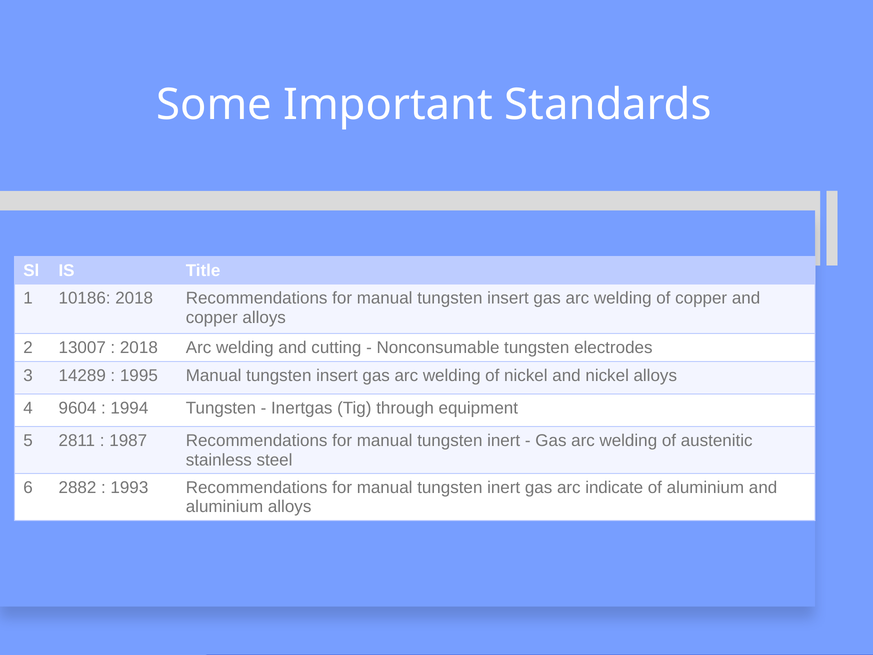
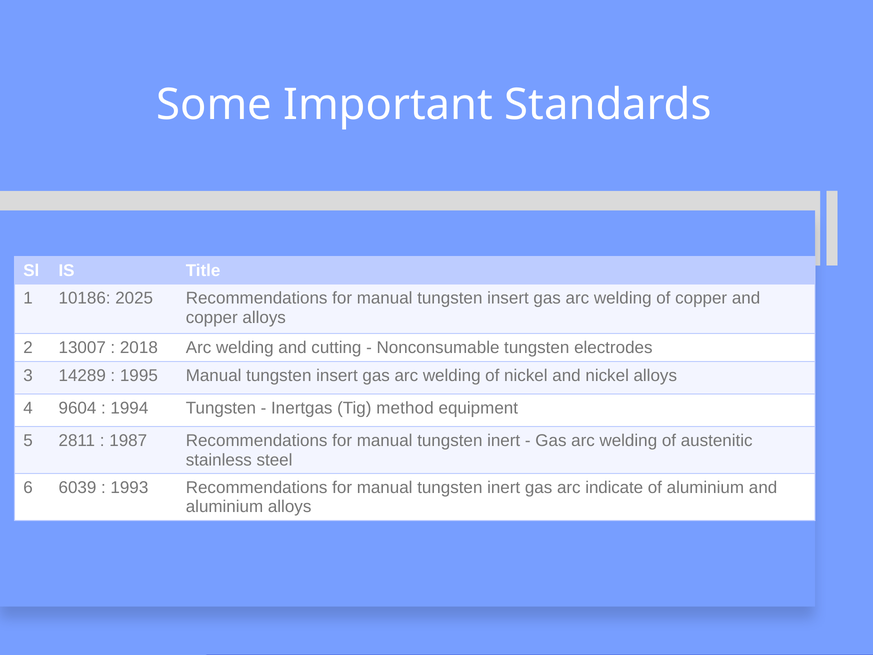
10186 2018: 2018 -> 2025 (134, 298)
through: through -> method (405, 408)
2882: 2882 -> 6039 (77, 488)
